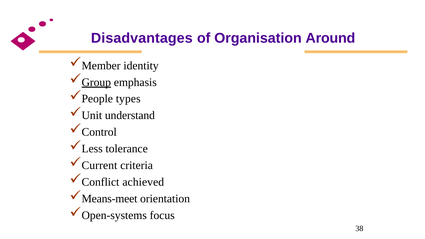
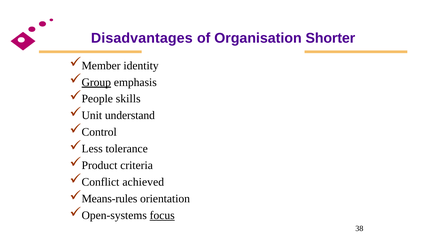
Around: Around -> Shorter (330, 38)
types: types -> skills (128, 99)
Current: Current -> Product (100, 166)
Means-meet: Means-meet -> Means-rules (109, 199)
focus underline: none -> present (162, 215)
